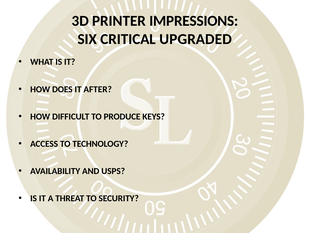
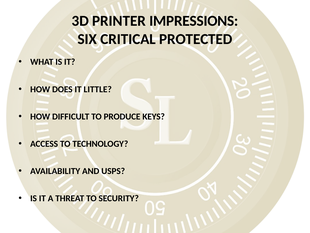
UPGRADED: UPGRADED -> PROTECTED (196, 39)
AFTER: AFTER -> LITTLE (98, 89)
